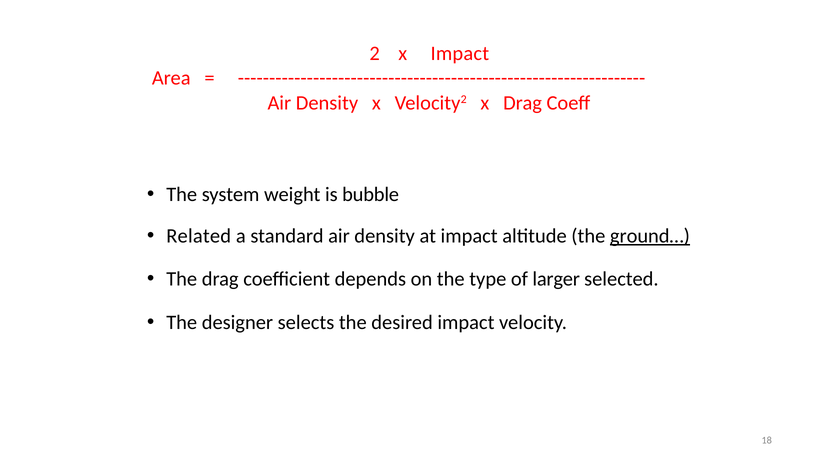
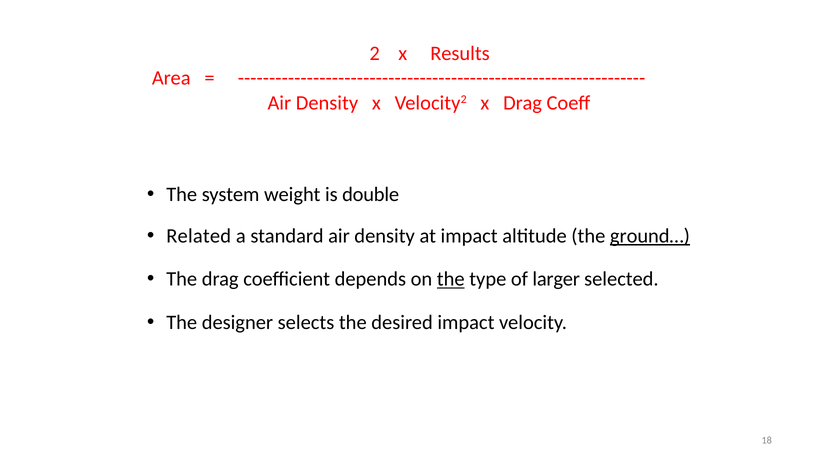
x Impact: Impact -> Results (460, 54)
bubble: bubble -> double (371, 195)
the underline: none -> present (451, 279)
